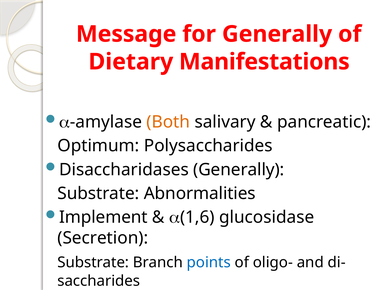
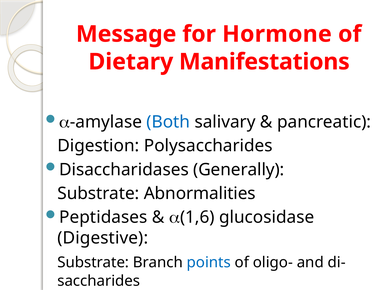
for Generally: Generally -> Hormone (277, 34)
Both colour: orange -> blue (168, 122)
Optimum: Optimum -> Digestion (98, 146)
Implement: Implement -> Peptidases (103, 217)
Secretion: Secretion -> Digestive (103, 238)
